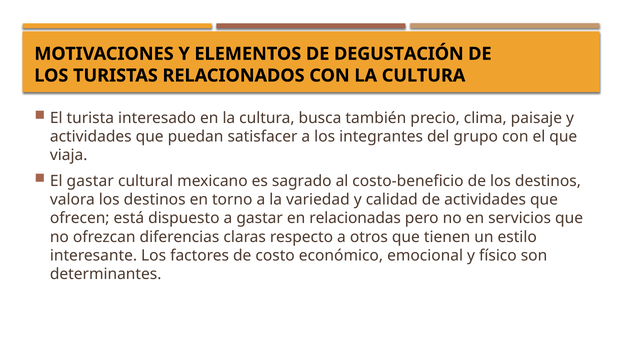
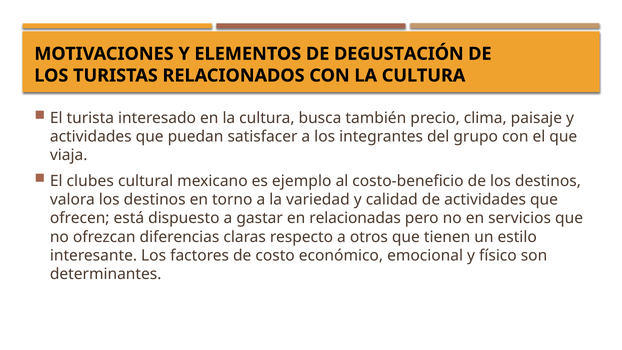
El gastar: gastar -> clubes (90, 181)
sagrado: sagrado -> ejemplo (302, 181)
